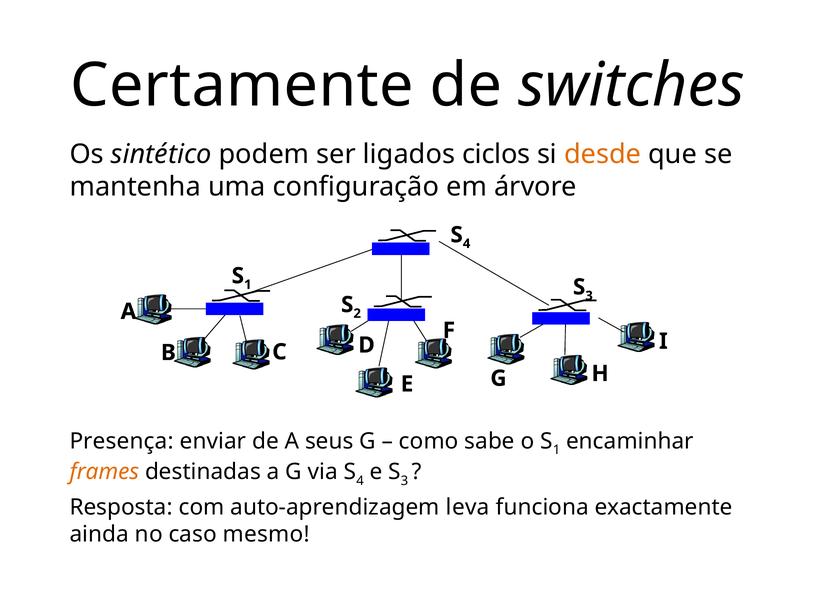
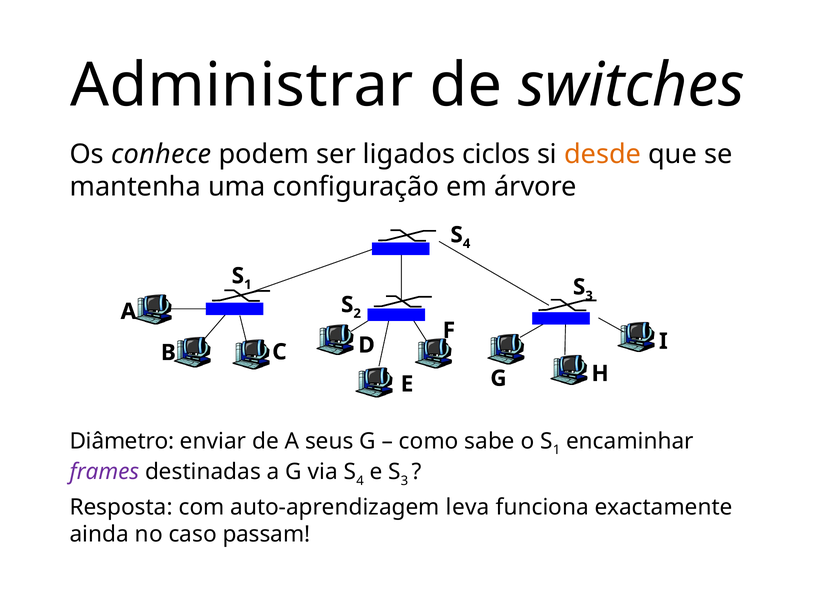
Certamente: Certamente -> Administrar (242, 85)
sintético: sintético -> conhece (161, 154)
Presença: Presença -> Diâmetro (122, 441)
frames colour: orange -> purple (104, 472)
mesmo: mesmo -> passam (266, 535)
